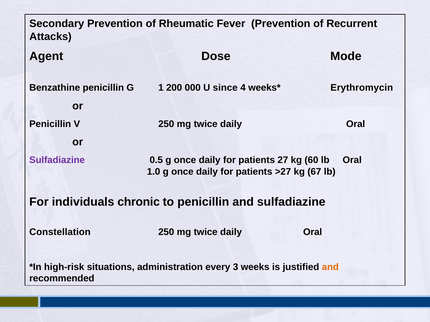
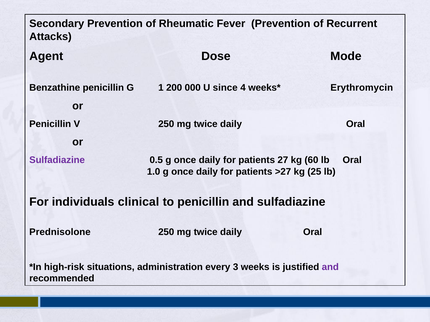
67: 67 -> 25 (314, 172)
chronic: chronic -> clinical (139, 202)
Constellation: Constellation -> Prednisolone (60, 232)
and colour: orange -> purple (330, 267)
